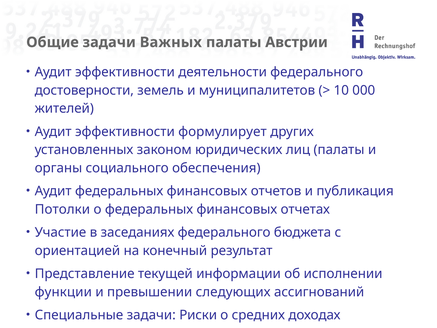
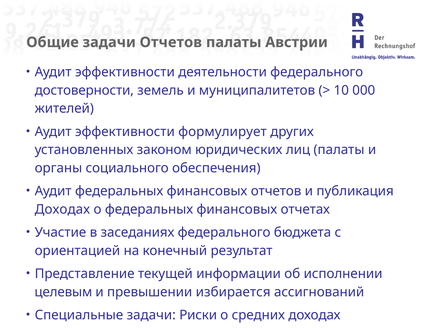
задачи Важных: Важных -> Отчетов (171, 42)
Потолки: Потолки -> Доходах (62, 209)
функции: функции -> целевым (63, 292)
следующих: следующих -> избирается (233, 292)
